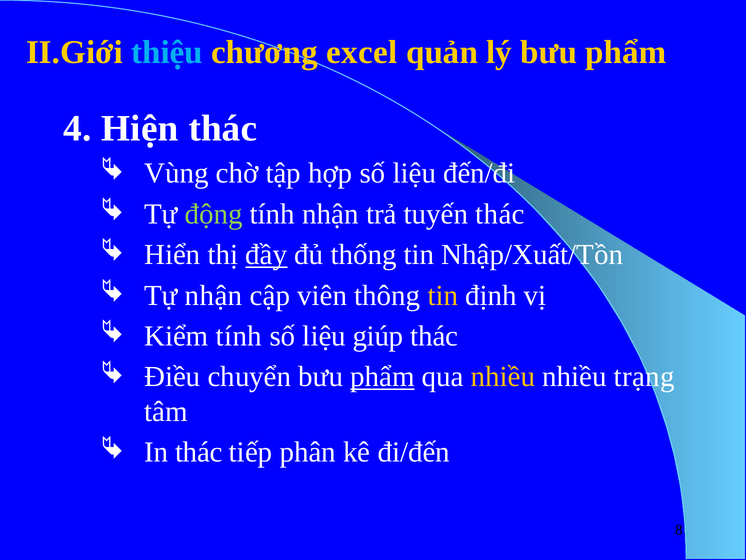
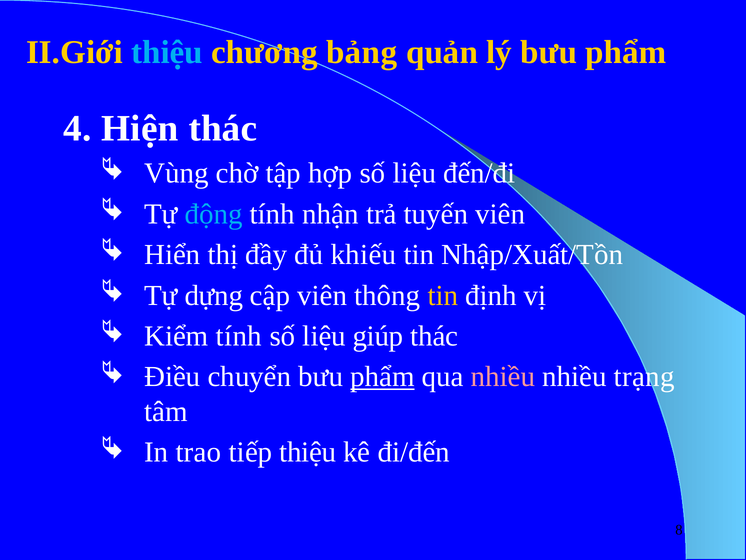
excel: excel -> bảng (362, 52)
động colour: light green -> light blue (214, 214)
tuyến thác: thác -> viên (500, 214)
đầy underline: present -> none (266, 255)
thống: thống -> khiếu (363, 255)
Tự nhận: nhận -> dựng (214, 295)
nhiều colour: yellow -> pink (503, 376)
In thác: thác -> trao (198, 452)
tiếp phân: phân -> thiệu (308, 452)
